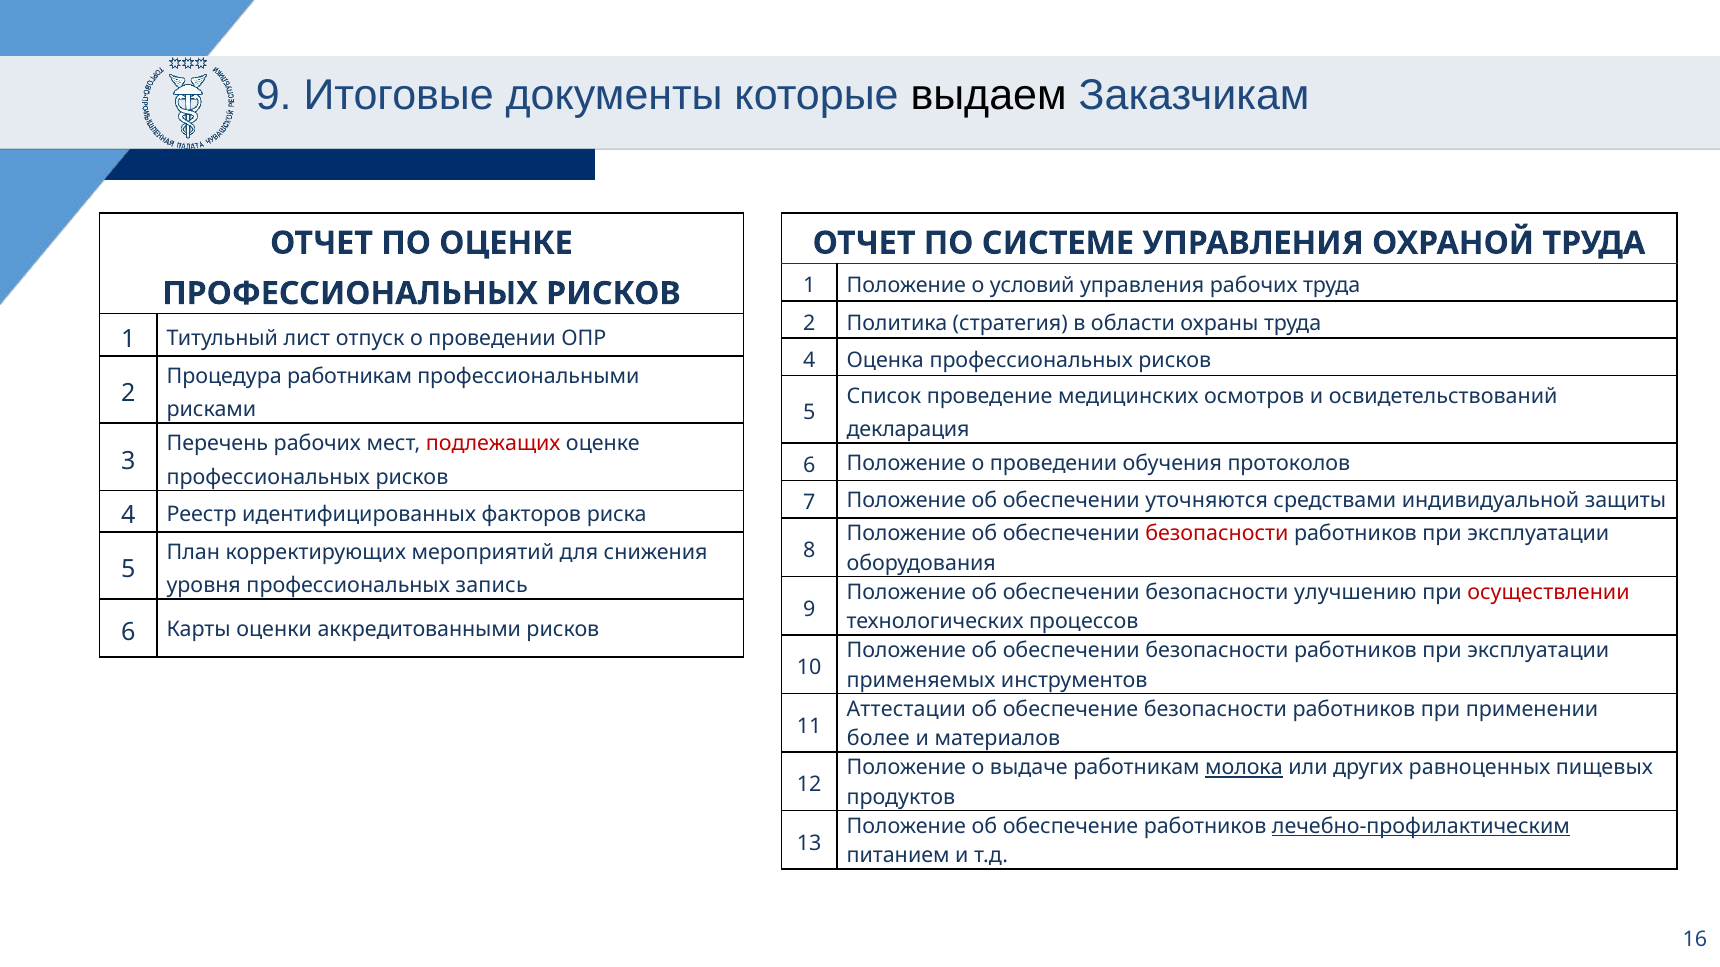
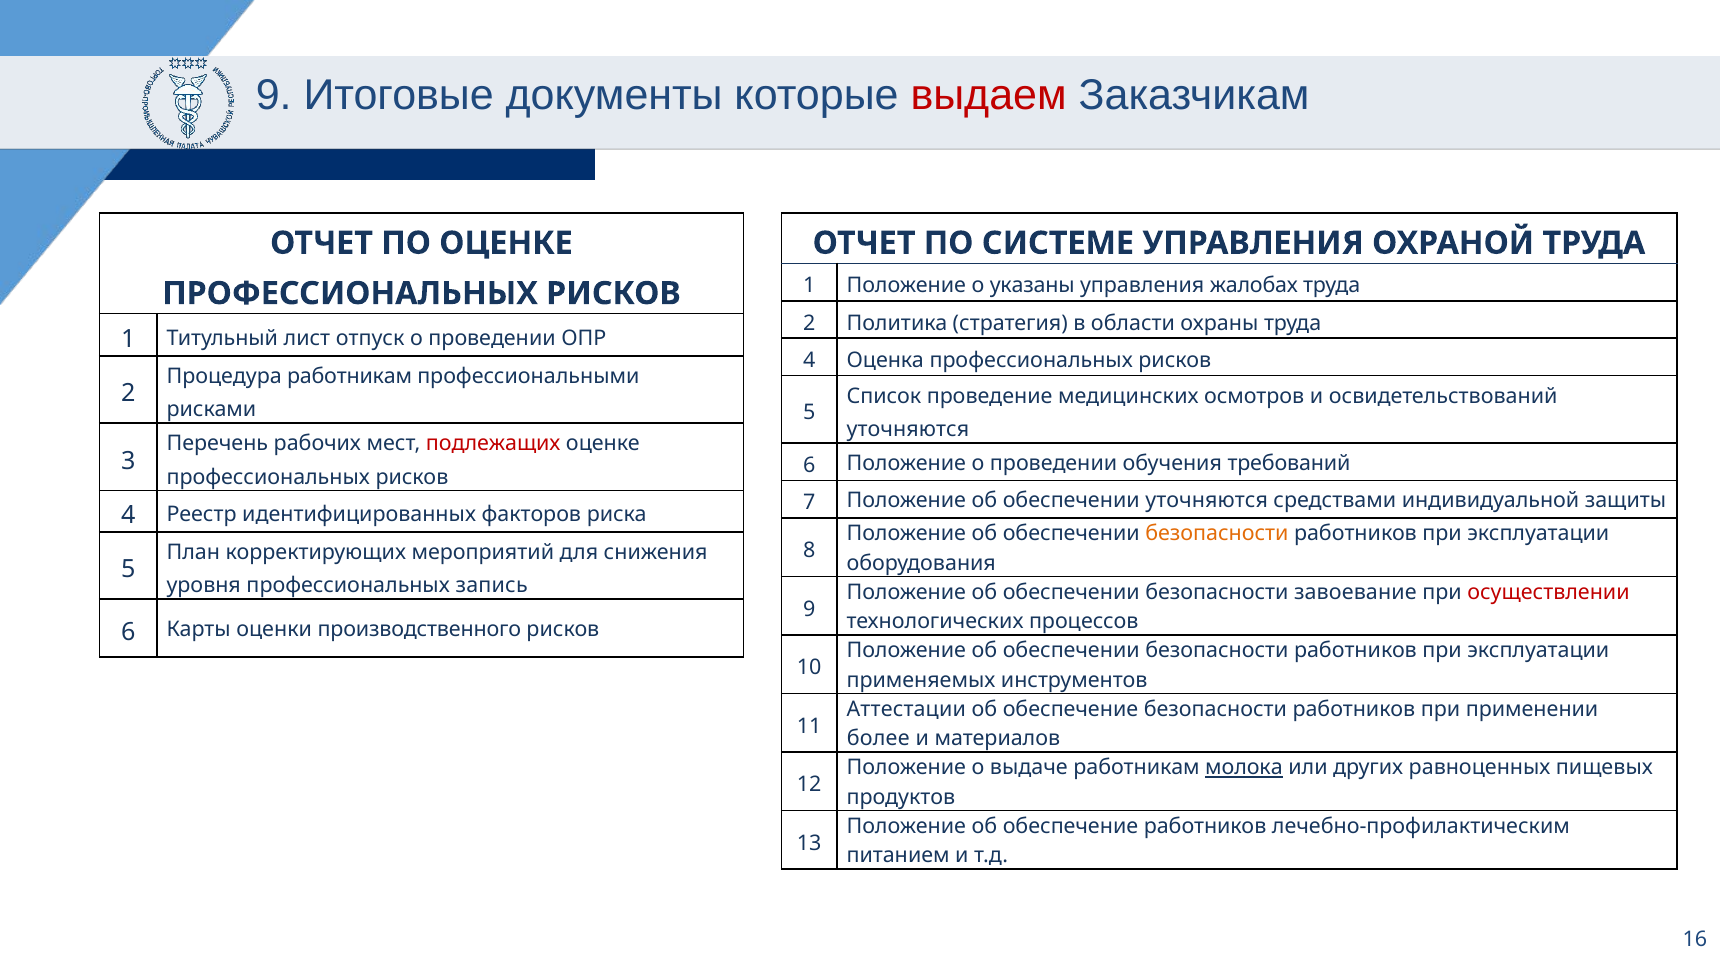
выдаем colour: black -> red (989, 95)
условий: условий -> указаны (1032, 286)
управления рабочих: рабочих -> жалобах (1254, 286)
декларация: декларация -> уточняются (908, 430)
протоколов: протоколов -> требований (1289, 463)
безопасности colour: red -> orange (1217, 534)
улучшению: улучшению -> завоевание (1355, 593)
аккредитованными: аккредитованными -> производственного (419, 630)
лечебно-профилактическим underline: present -> none (1421, 827)
